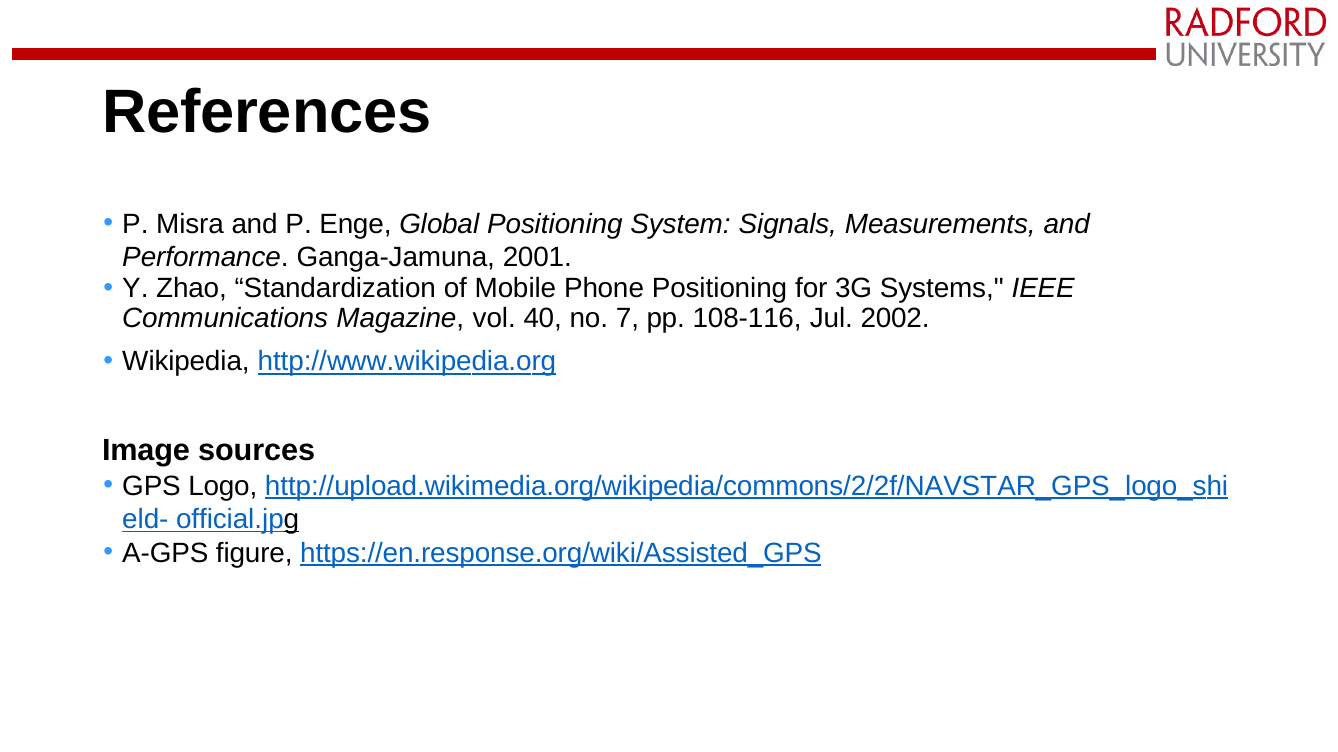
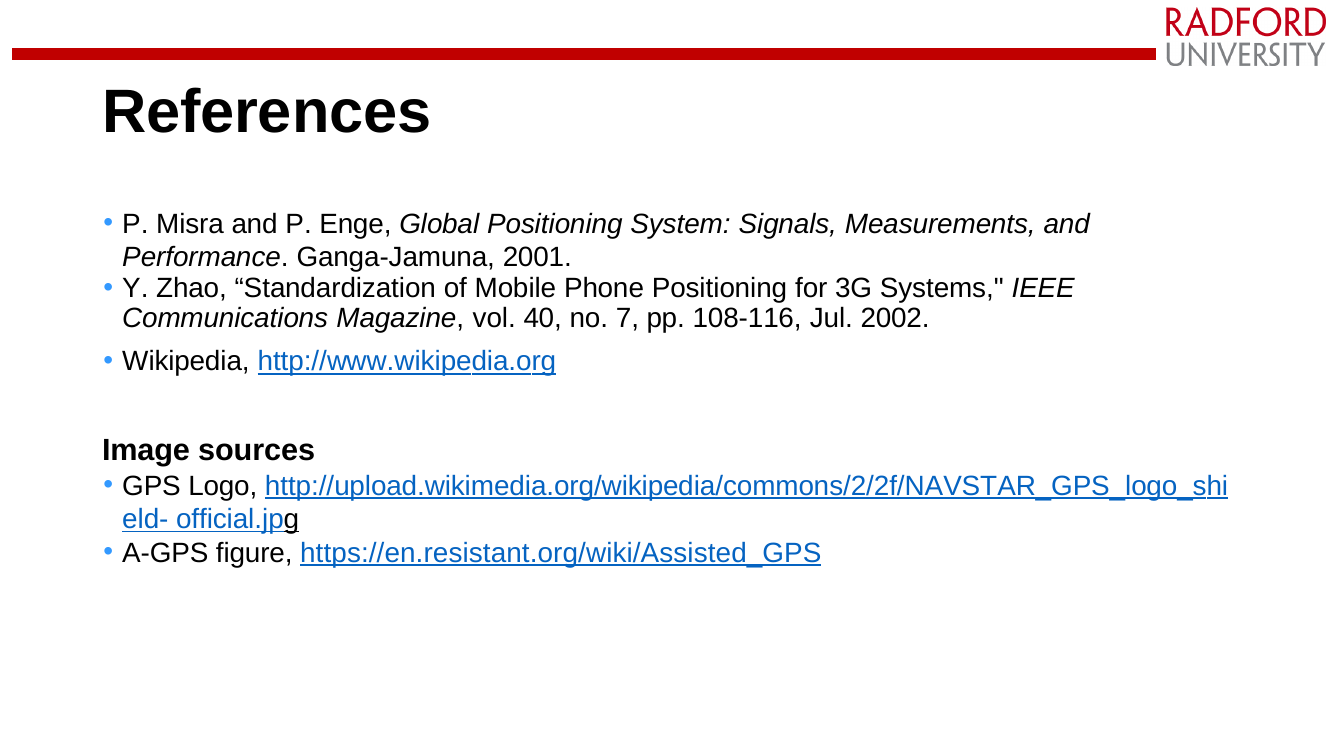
https://en.response.org/wiki/Assisted_GPS: https://en.response.org/wiki/Assisted_GPS -> https://en.resistant.org/wiki/Assisted_GPS (561, 553)
